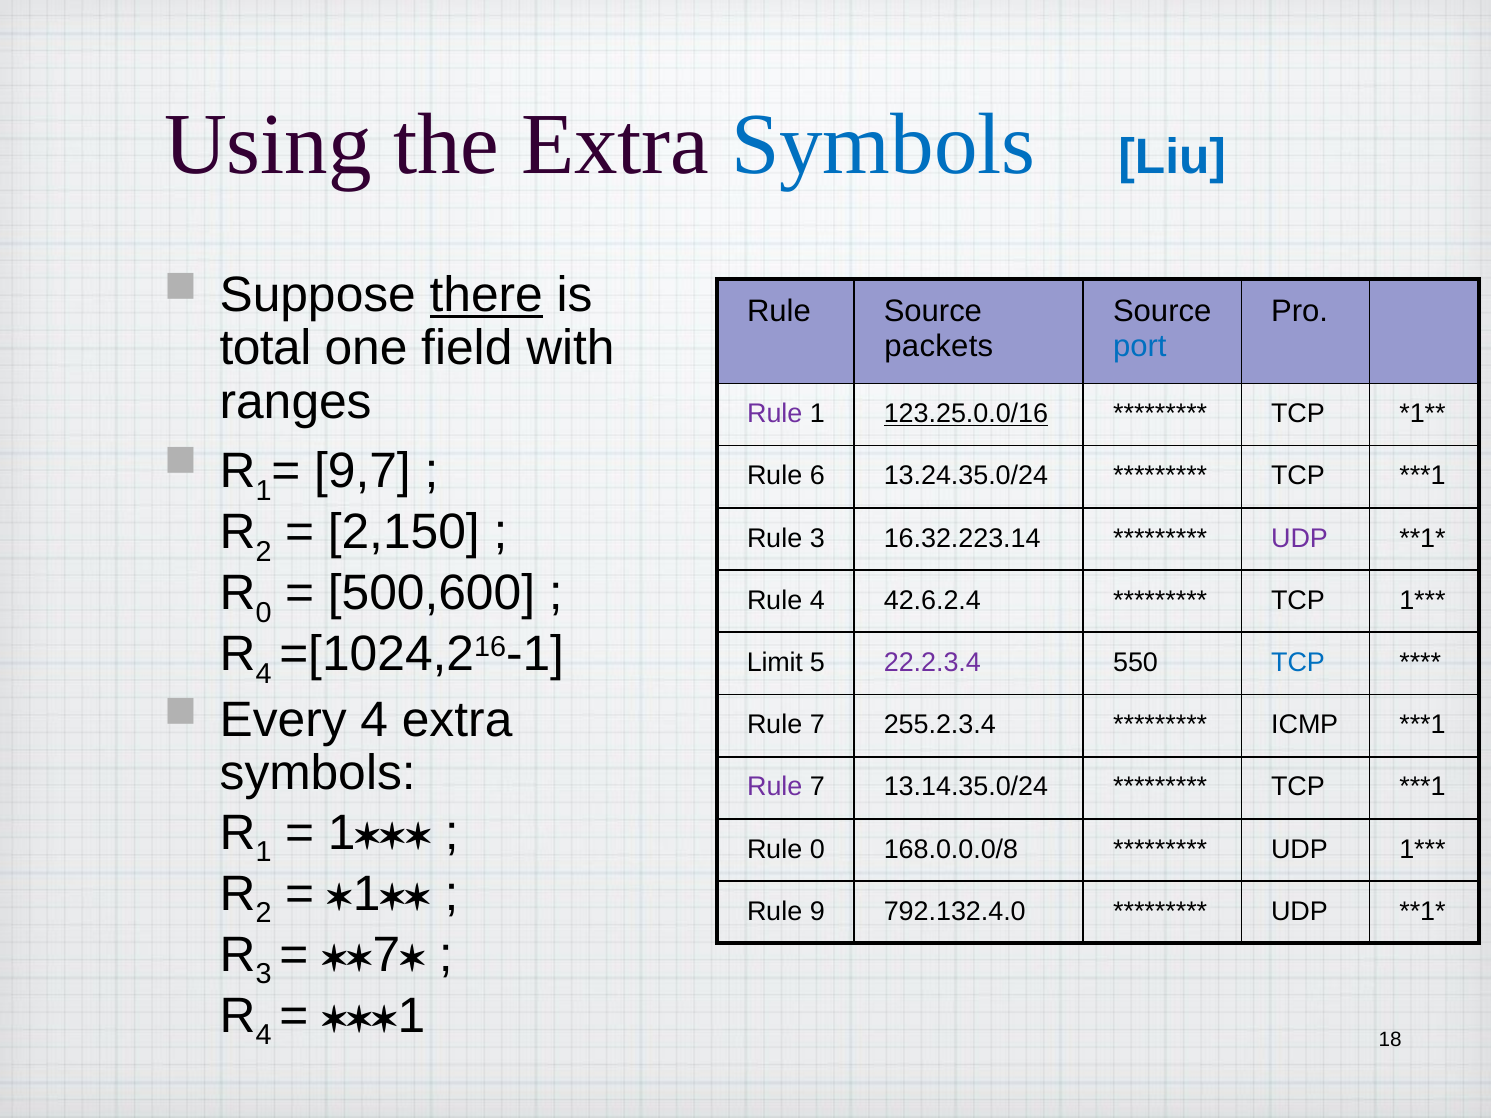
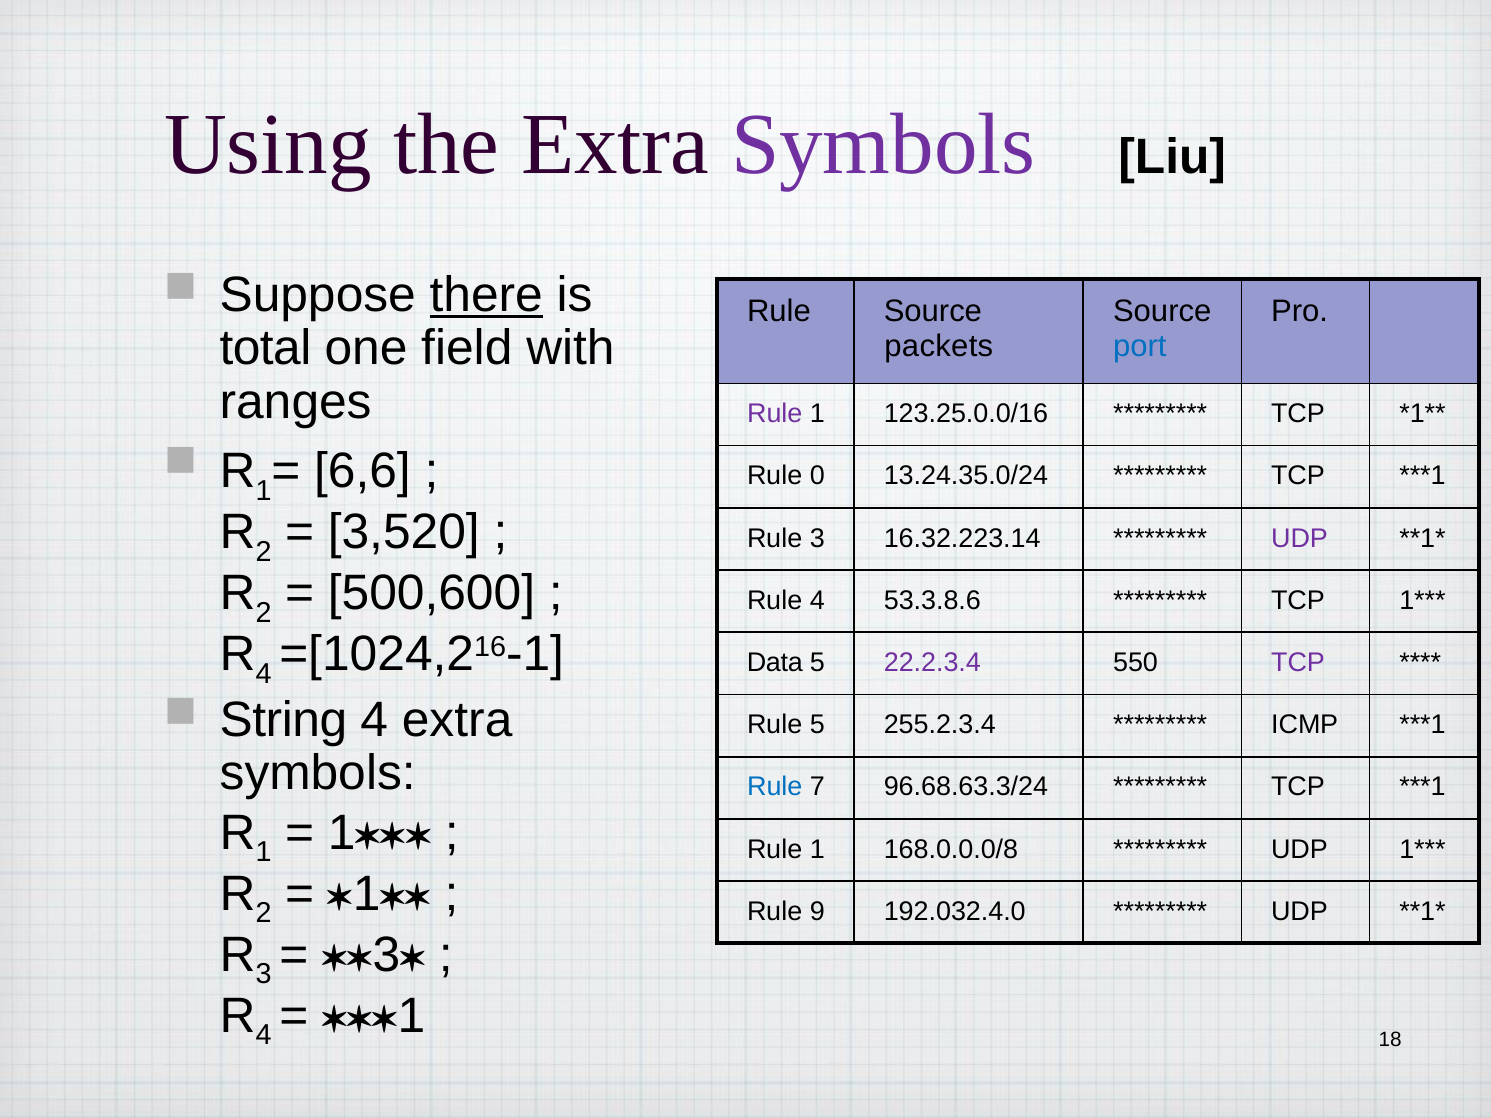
Symbols colour: blue -> purple (883, 145)
Liu colour: blue -> black (1172, 157)
123.25.0.0/16 underline: present -> none (966, 414)
9,7: 9,7 -> 6,6 (362, 472)
6: 6 -> 0 (817, 476)
2,150: 2,150 -> 3,520 (404, 533)
0: 0 -> 2 (264, 613)
42.6.2.4: 42.6.2.4 -> 53.3.8.6 (932, 601)
Limit: Limit -> Data (775, 663)
TCP colour: blue -> purple (1298, 663)
Every: Every -> String (283, 720)
7: 7 -> 5 (817, 725)
Rule colour: purple -> blue (775, 787)
13.14.35.0/24: 13.14.35.0/24 -> 96.68.63.3/24 (966, 787)
0: 0 -> 1 (817, 849)
792.132.4.0: 792.132.4.0 -> 192.032.4.0 (955, 912)
7: 7 -> 3 (386, 955)
